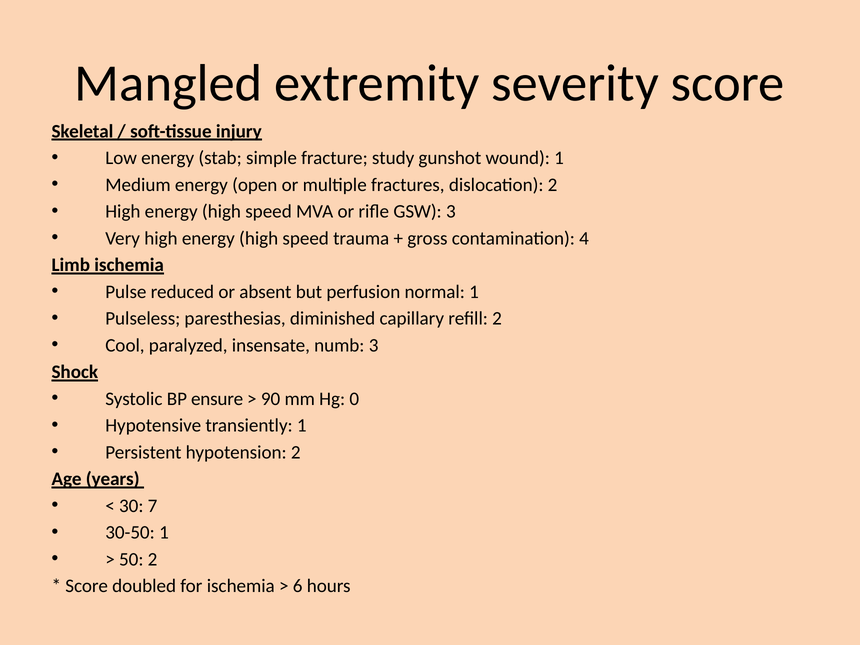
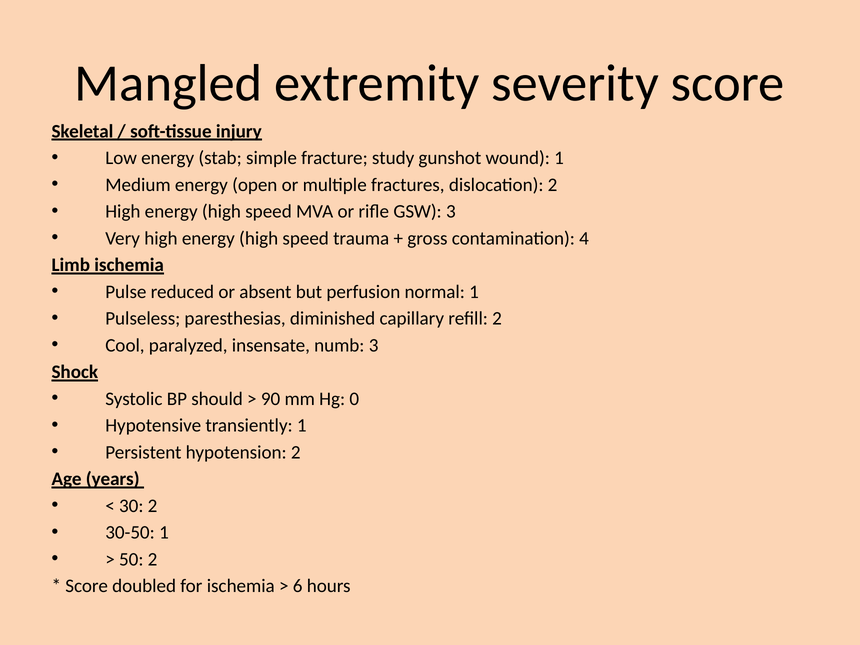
ensure: ensure -> should (217, 399)
30 7: 7 -> 2 (153, 506)
